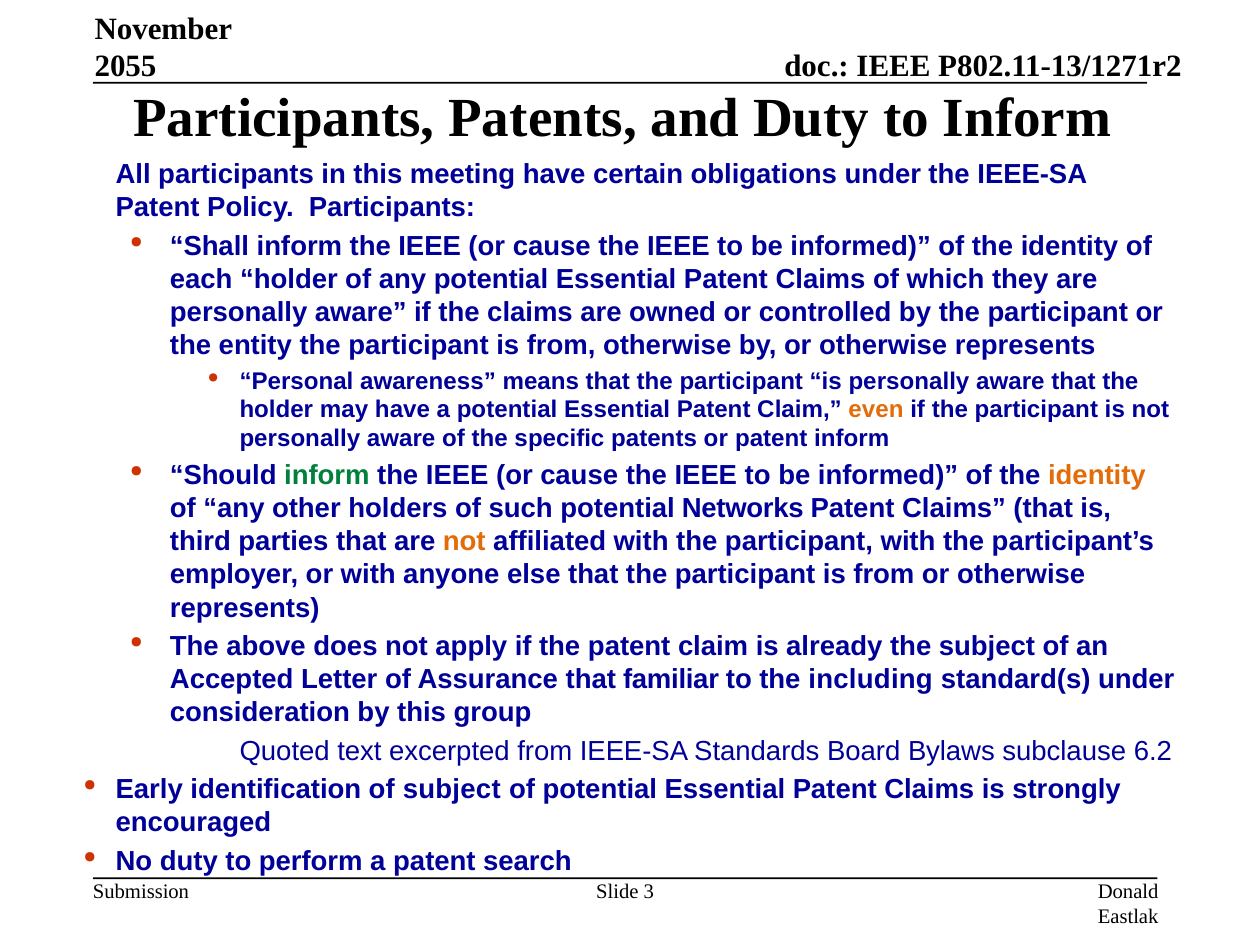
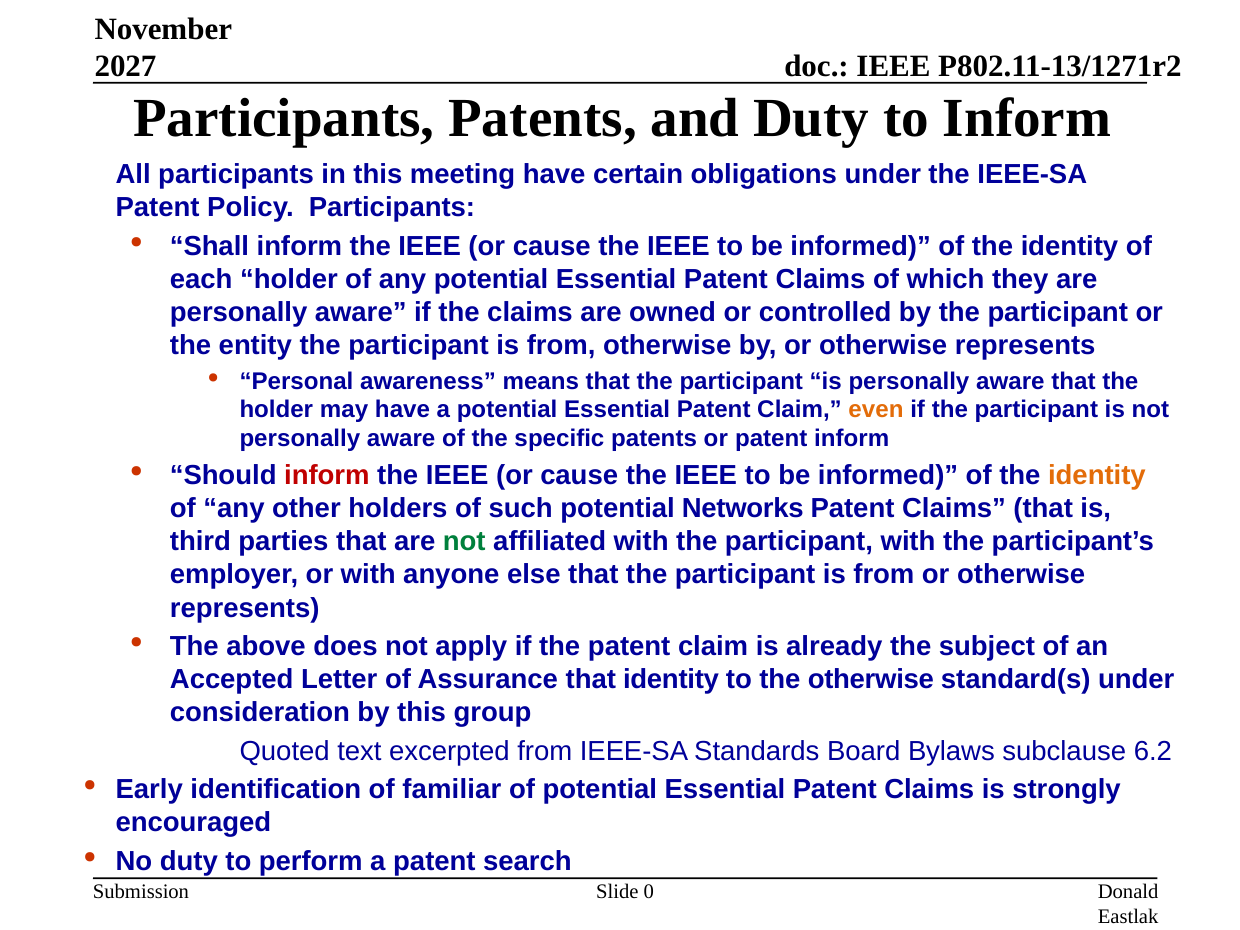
2055: 2055 -> 2027 (126, 66)
inform colour: green -> red (327, 476)
not colour: orange -> green (464, 542)
that familiar: familiar -> identity (671, 680)
the including: including -> otherwise (871, 680)
of subject: subject -> familiar (452, 790)
3: 3 -> 0 (649, 892)
